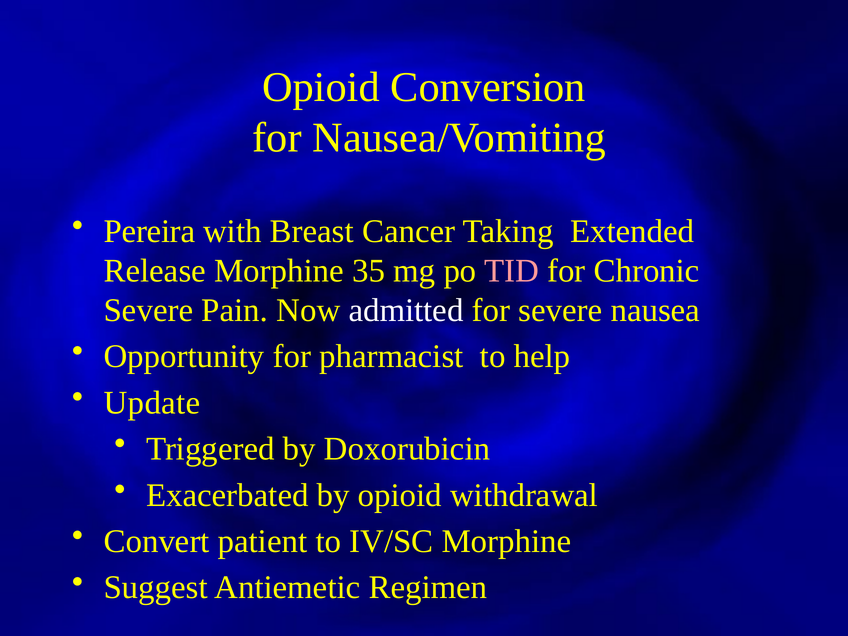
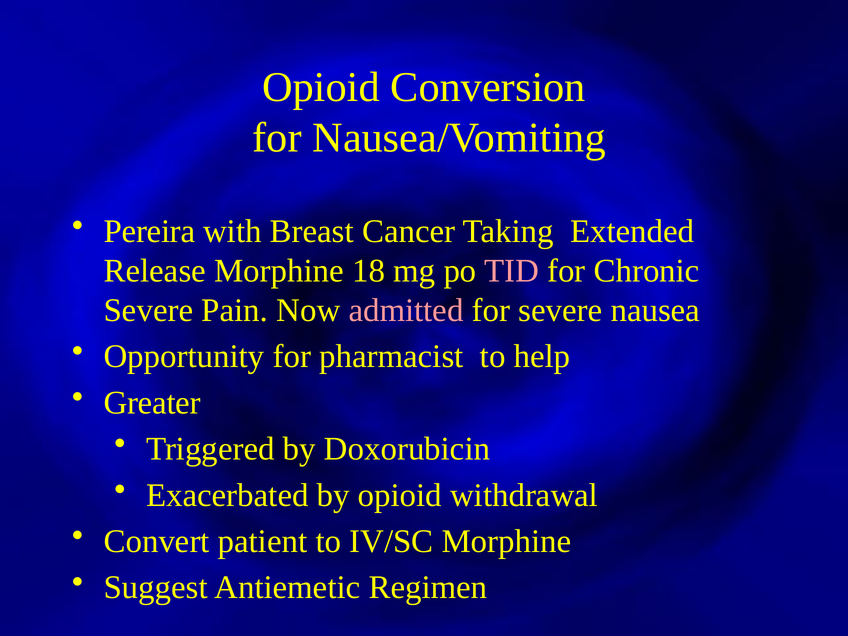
35: 35 -> 18 (369, 271)
admitted colour: white -> pink (406, 310)
Update: Update -> Greater (152, 403)
